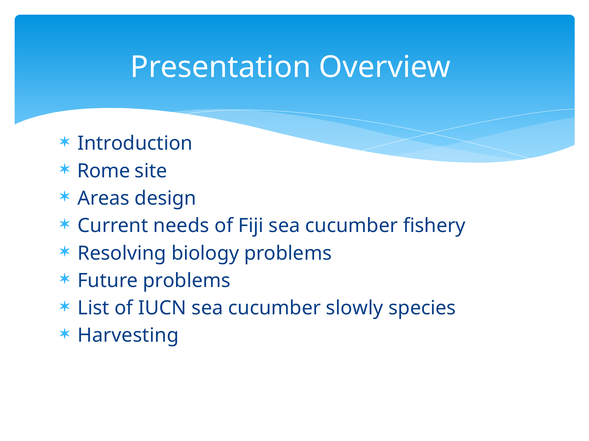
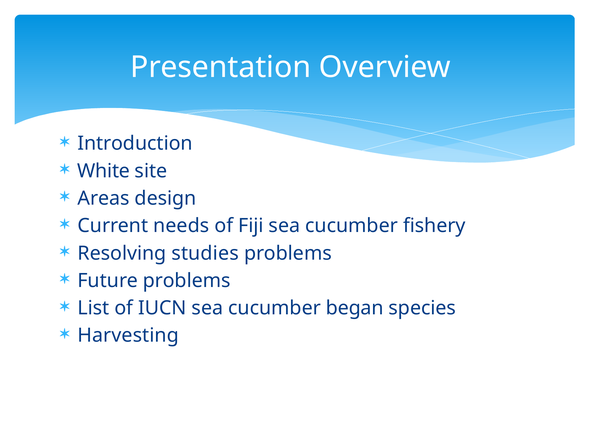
Rome: Rome -> White (104, 171)
biology: biology -> studies (205, 254)
slowly: slowly -> began (355, 309)
